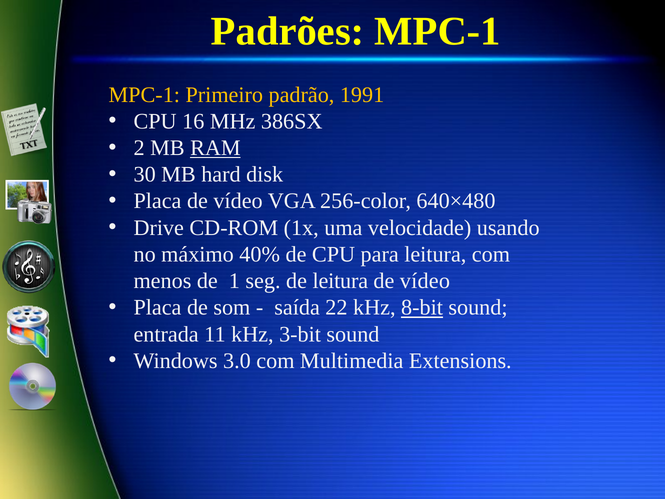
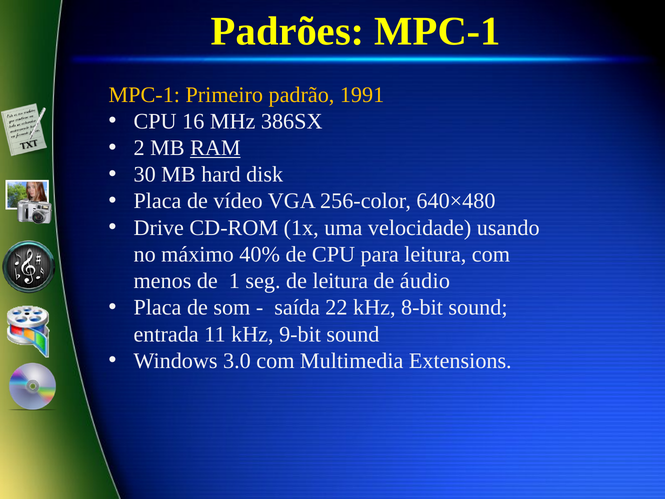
vídeo: vídeo -> áudio (425, 281)
8-bit underline: present -> none (422, 307)
3-bit: 3-bit -> 9-bit (300, 334)
